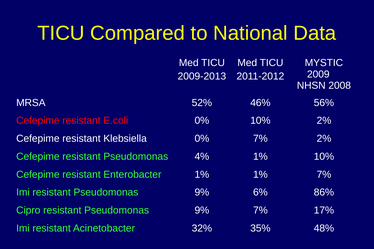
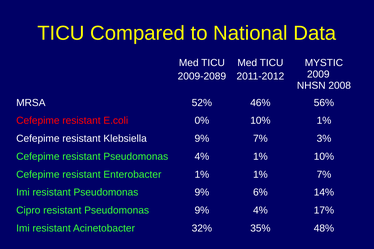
2009-2013: 2009-2013 -> 2009-2089 (202, 76)
10% 2%: 2% -> 1% (324, 121)
Klebsiella 0%: 0% -> 9% (202, 139)
7% 2%: 2% -> 3% (324, 139)
86%: 86% -> 14% (324, 193)
9% 7%: 7% -> 4% (260, 211)
